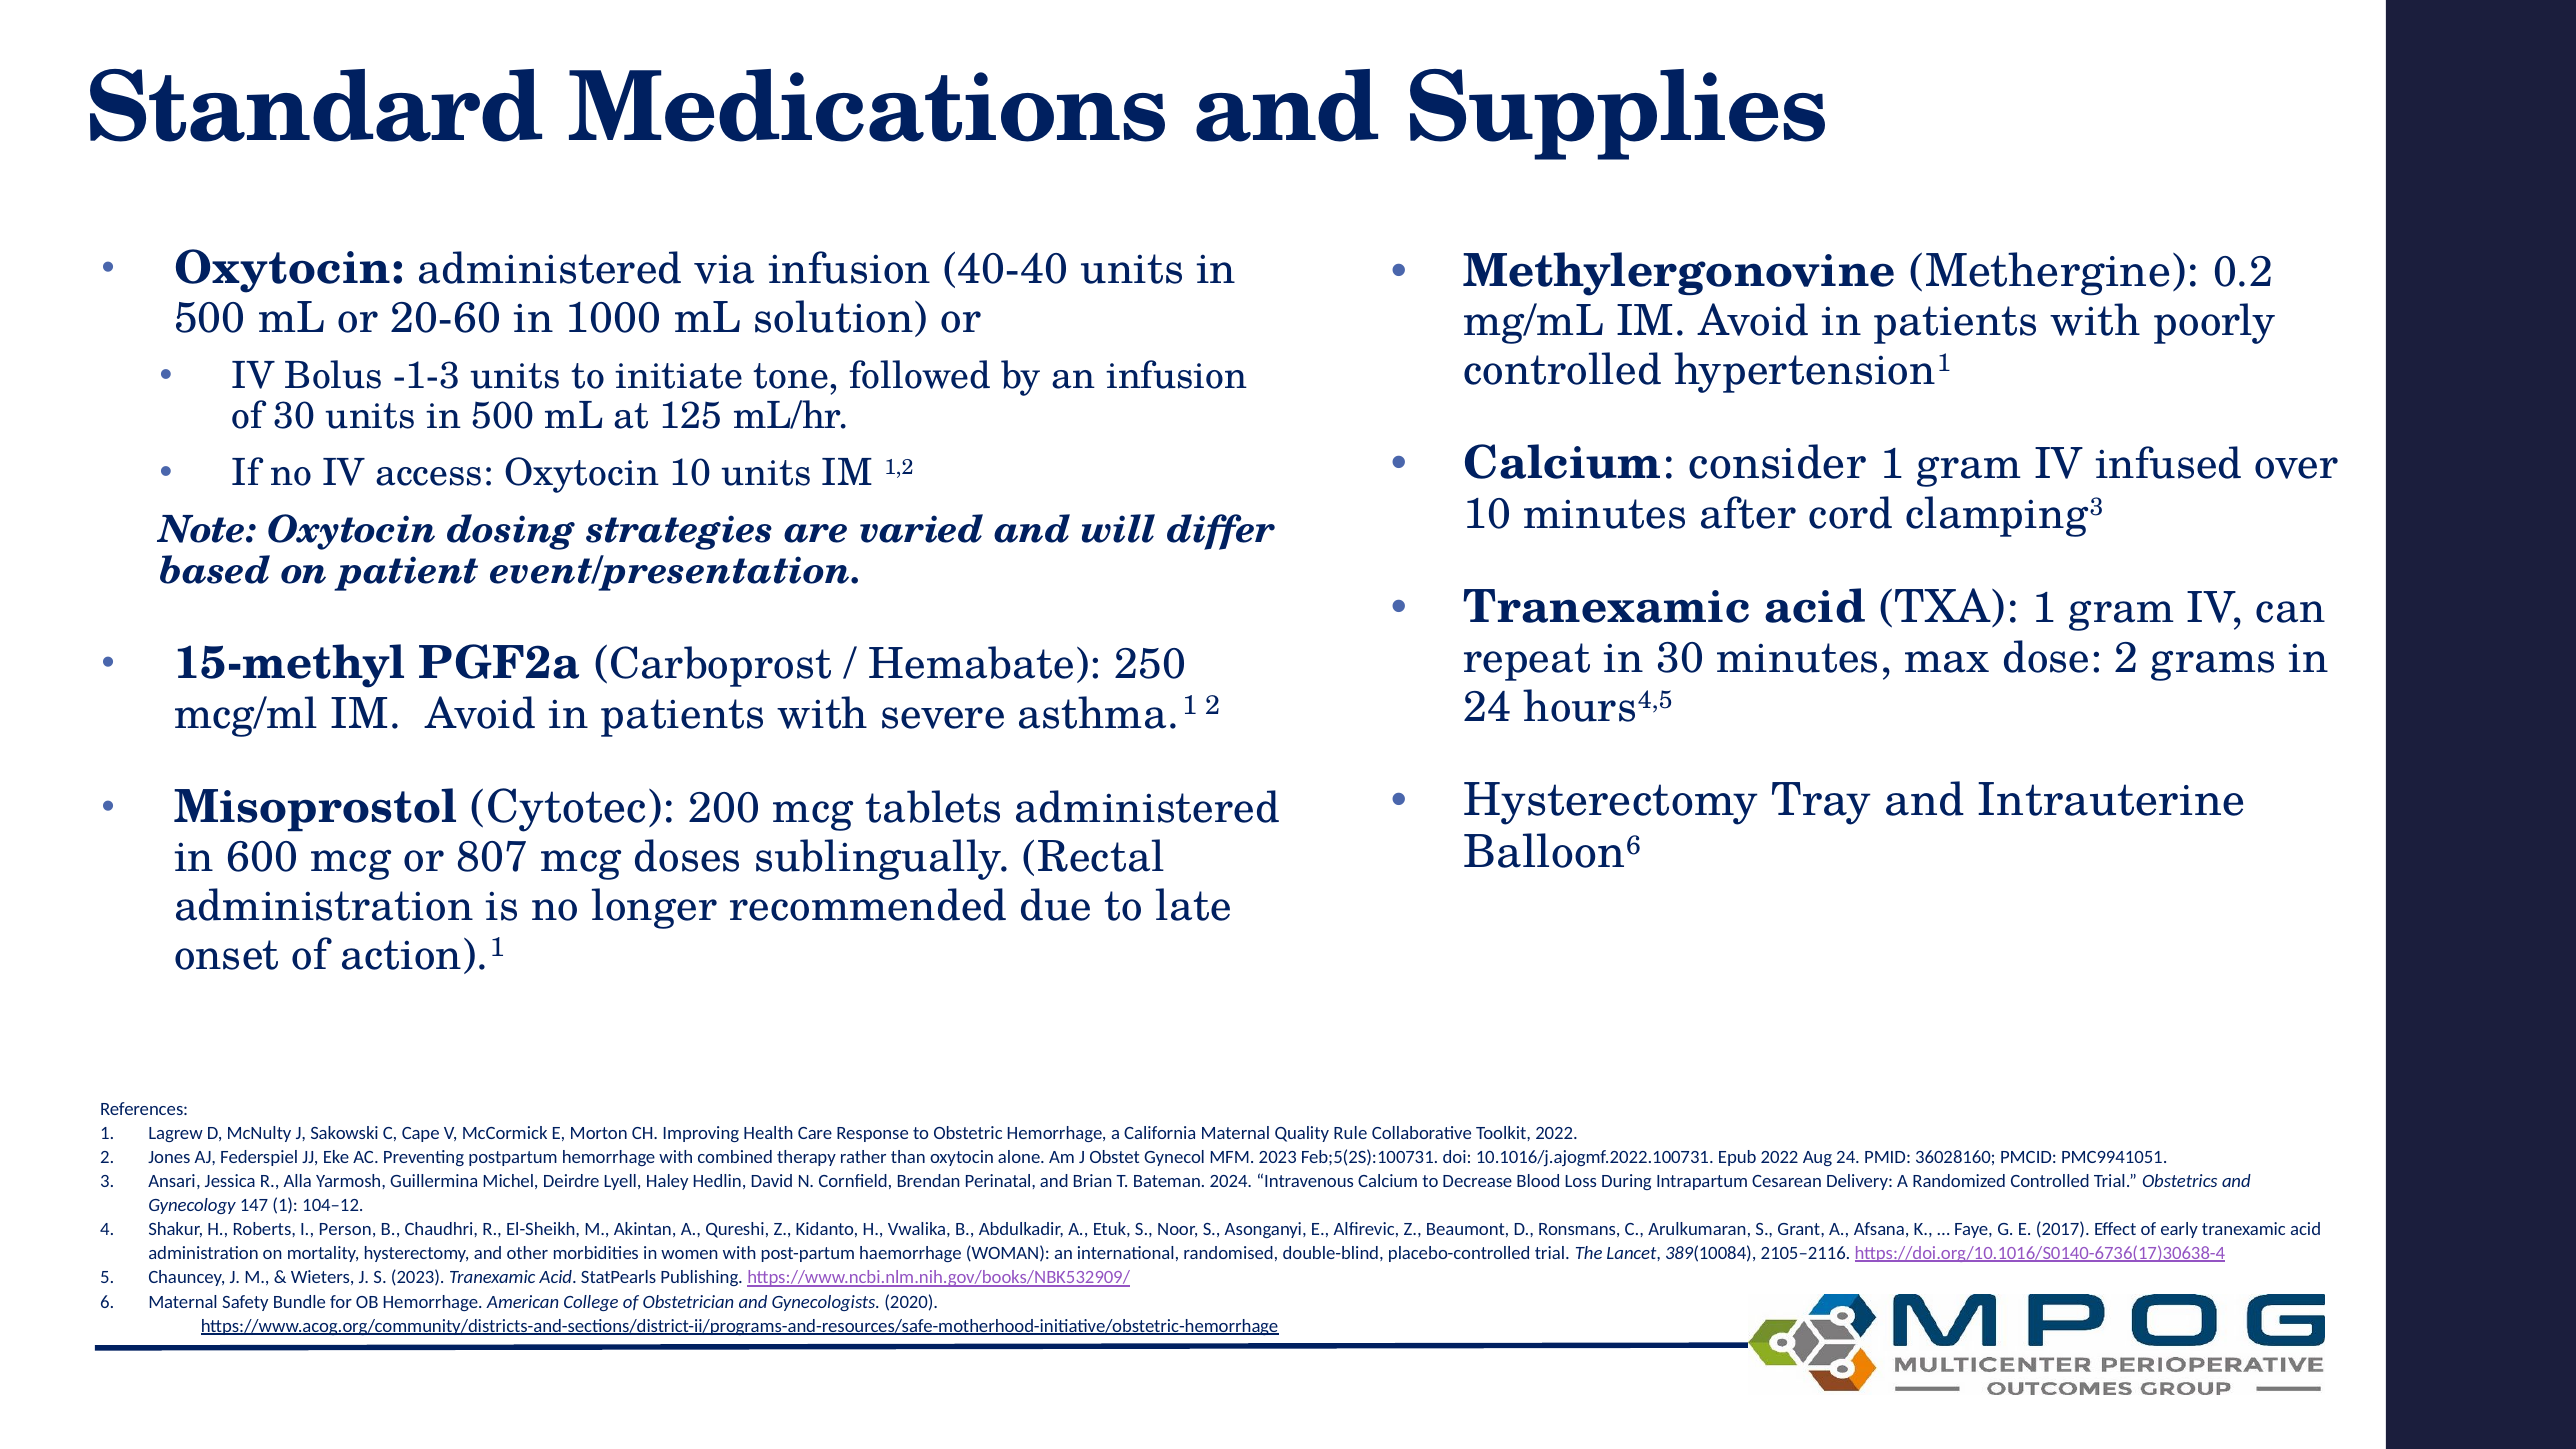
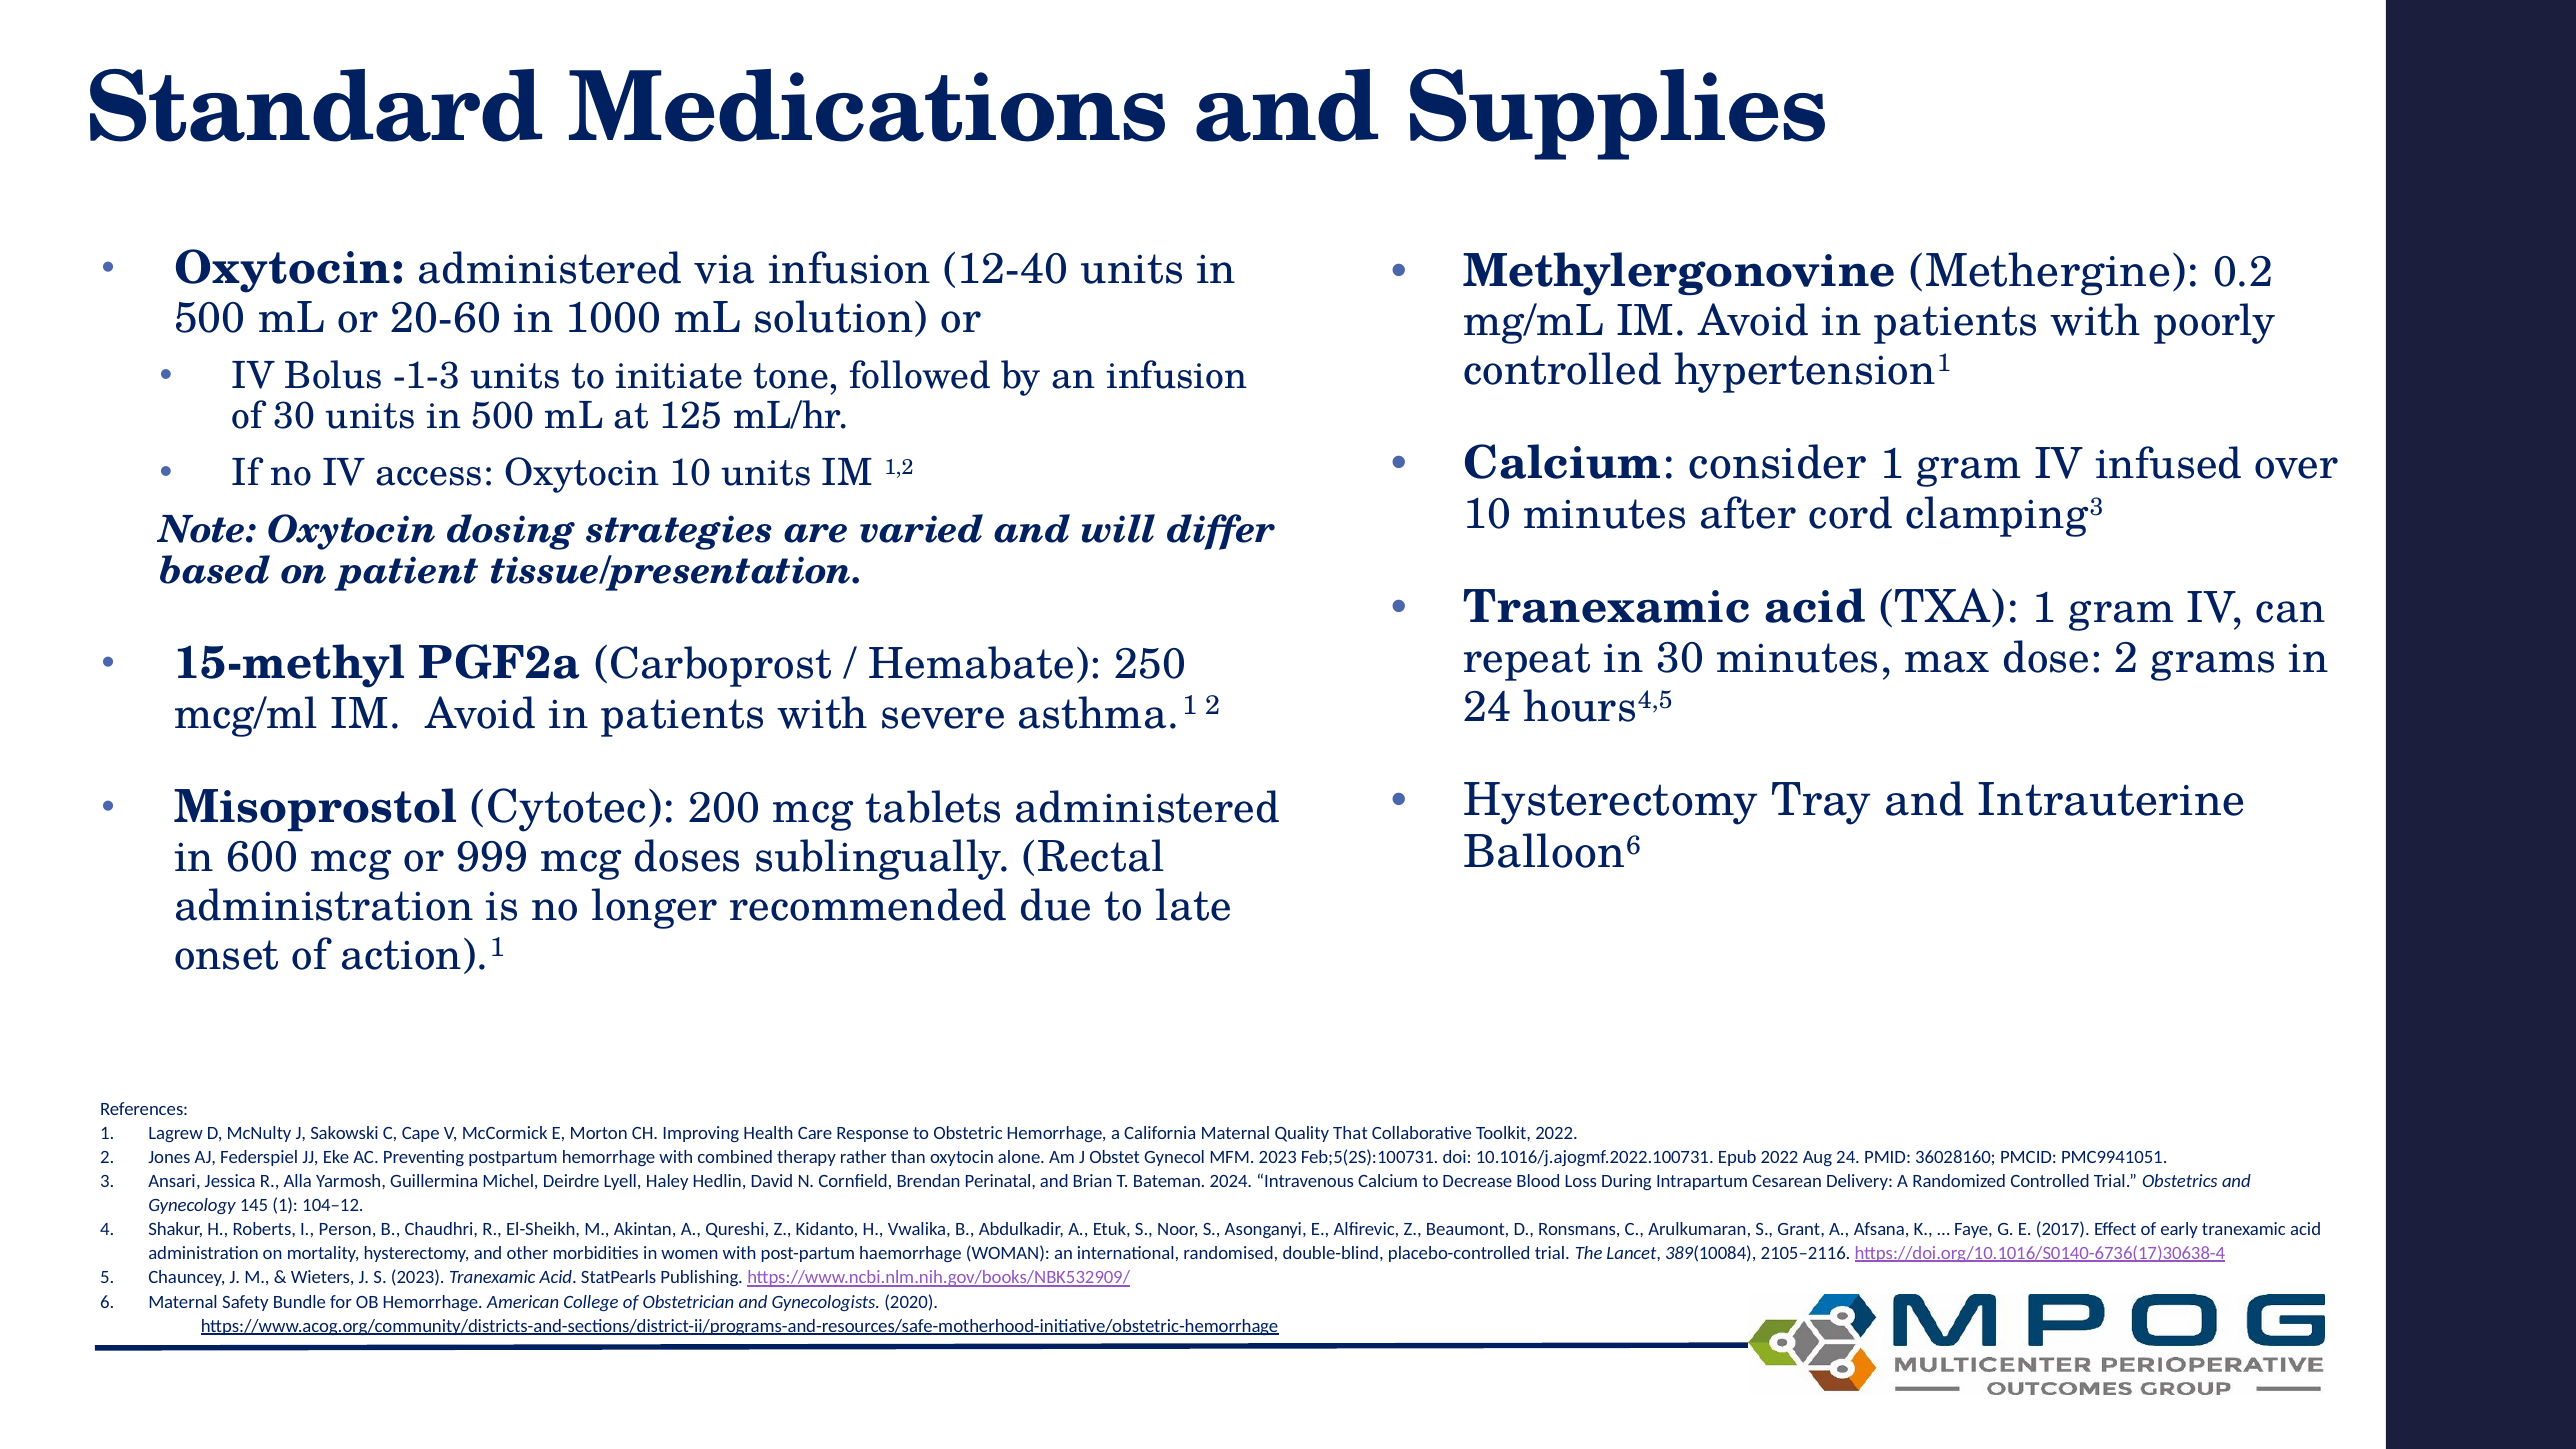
40-40: 40-40 -> 12-40 (1006, 269)
event/presentation: event/presentation -> tissue/presentation (677, 571)
807: 807 -> 999 (493, 858)
Rule: Rule -> That (1350, 1133)
147: 147 -> 145 (254, 1205)
